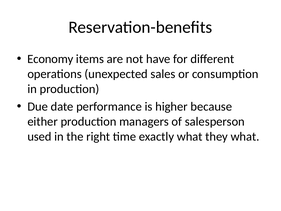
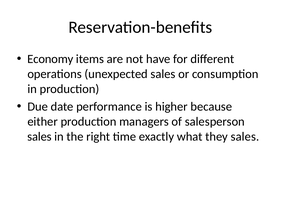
used: used -> sales (39, 136)
they what: what -> sales (245, 136)
